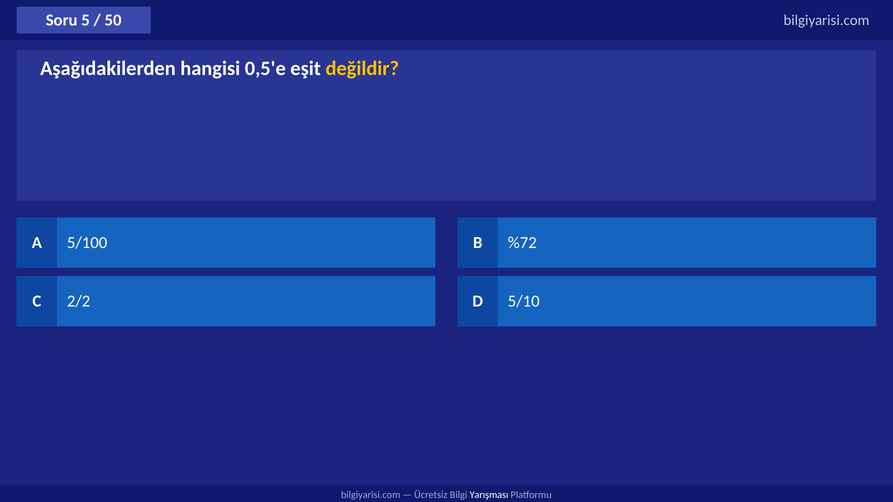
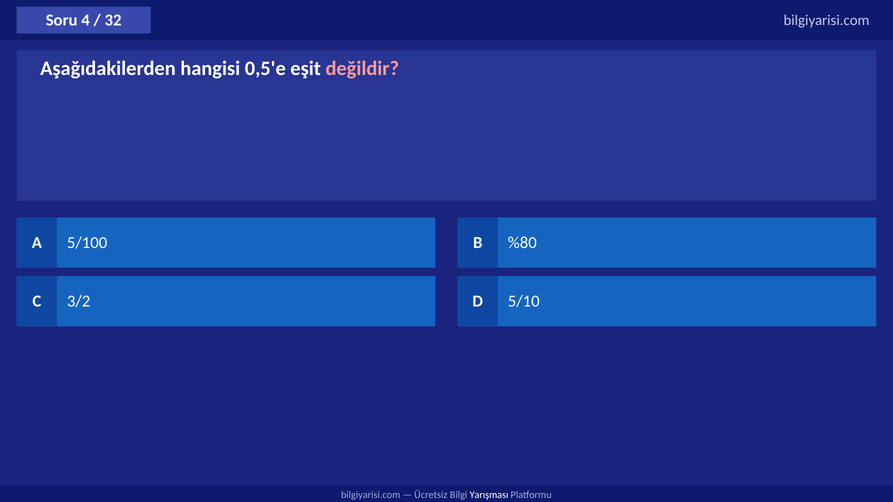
5: 5 -> 4 (86, 20)
50: 50 -> 32 (113, 20)
değildir colour: yellow -> pink (362, 69)
%72: %72 -> %80 (522, 243)
2/2: 2/2 -> 3/2 (79, 302)
